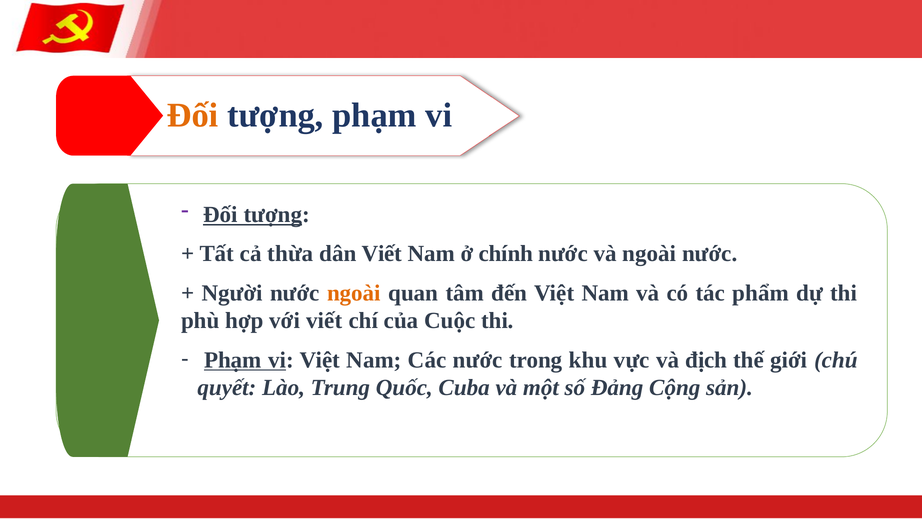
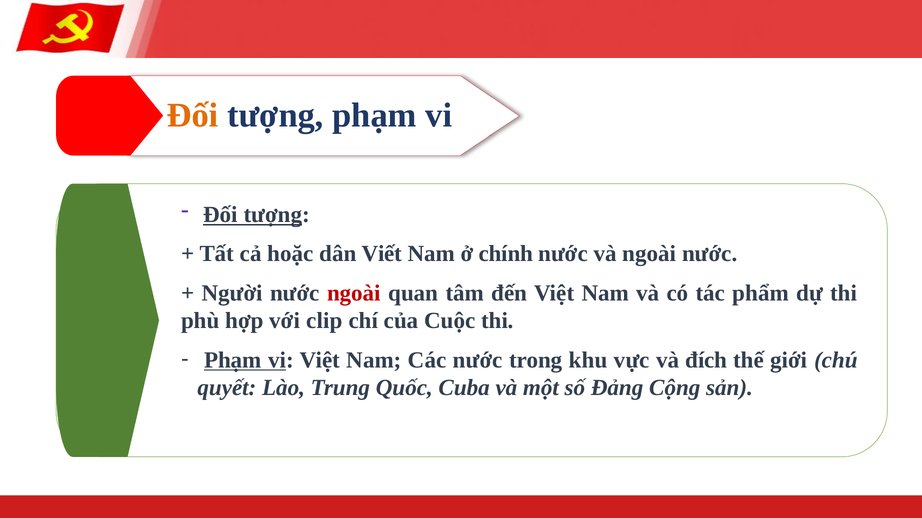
thừa: thừa -> hoặc (290, 254)
ngoài colour: orange -> red (354, 293)
với viết: viết -> clip (324, 320)
địch: địch -> đích (706, 360)
